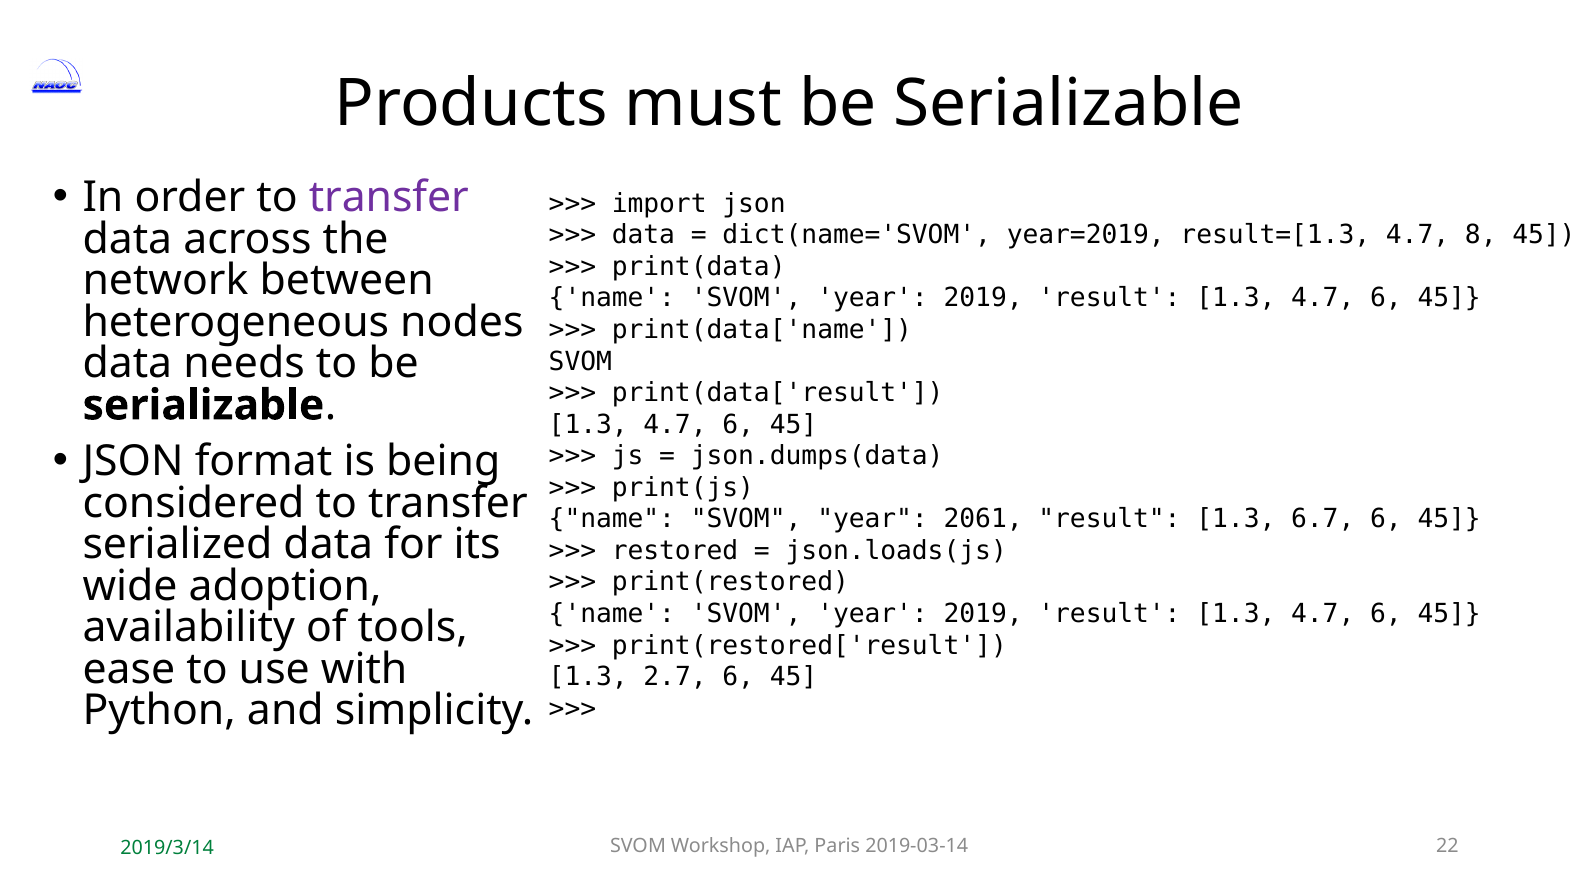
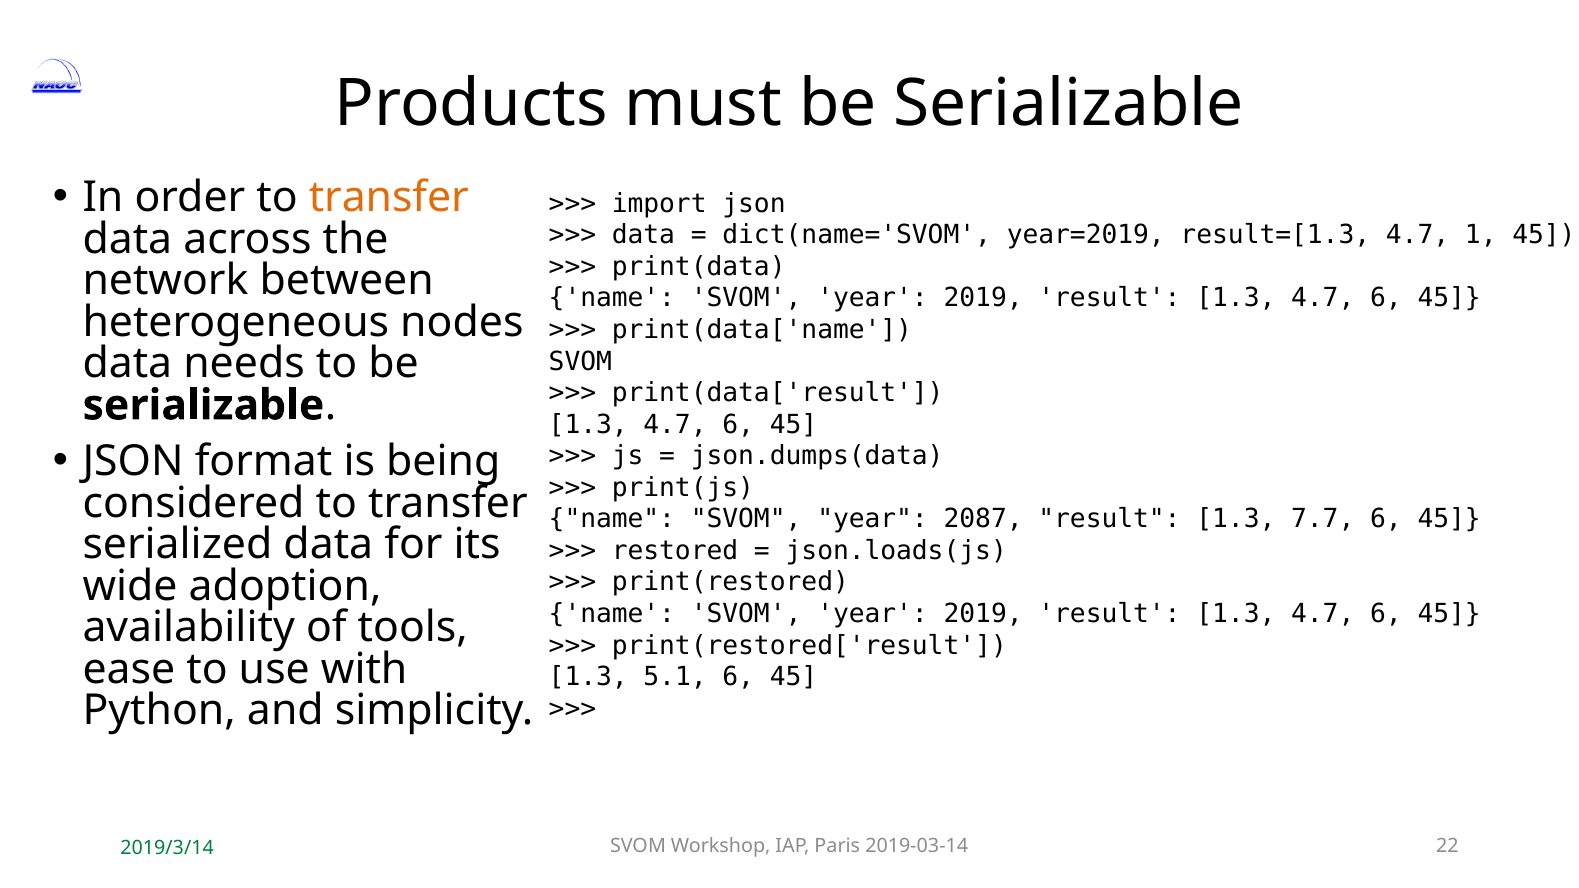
transfer colour: purple -> orange (389, 198)
8: 8 -> 1 (1481, 235)
2061: 2061 -> 2087 (983, 519)
6.7: 6.7 -> 7.7 (1323, 519)
2.7: 2.7 -> 5.1 (675, 677)
